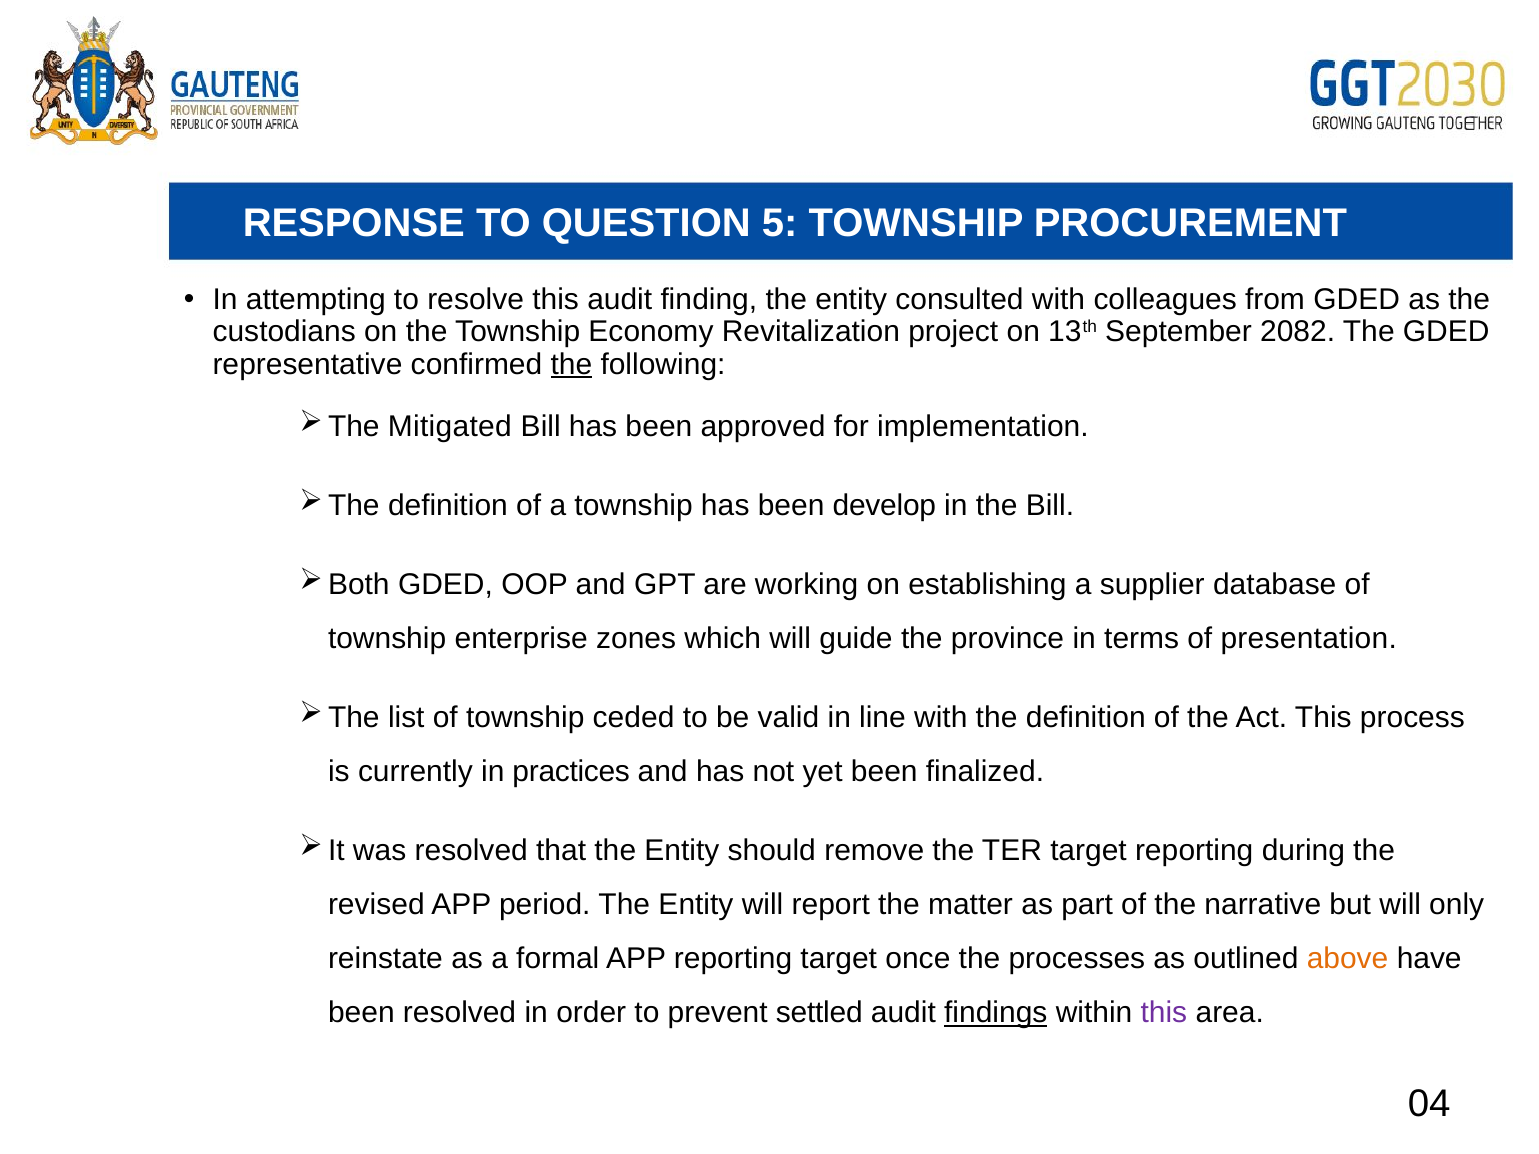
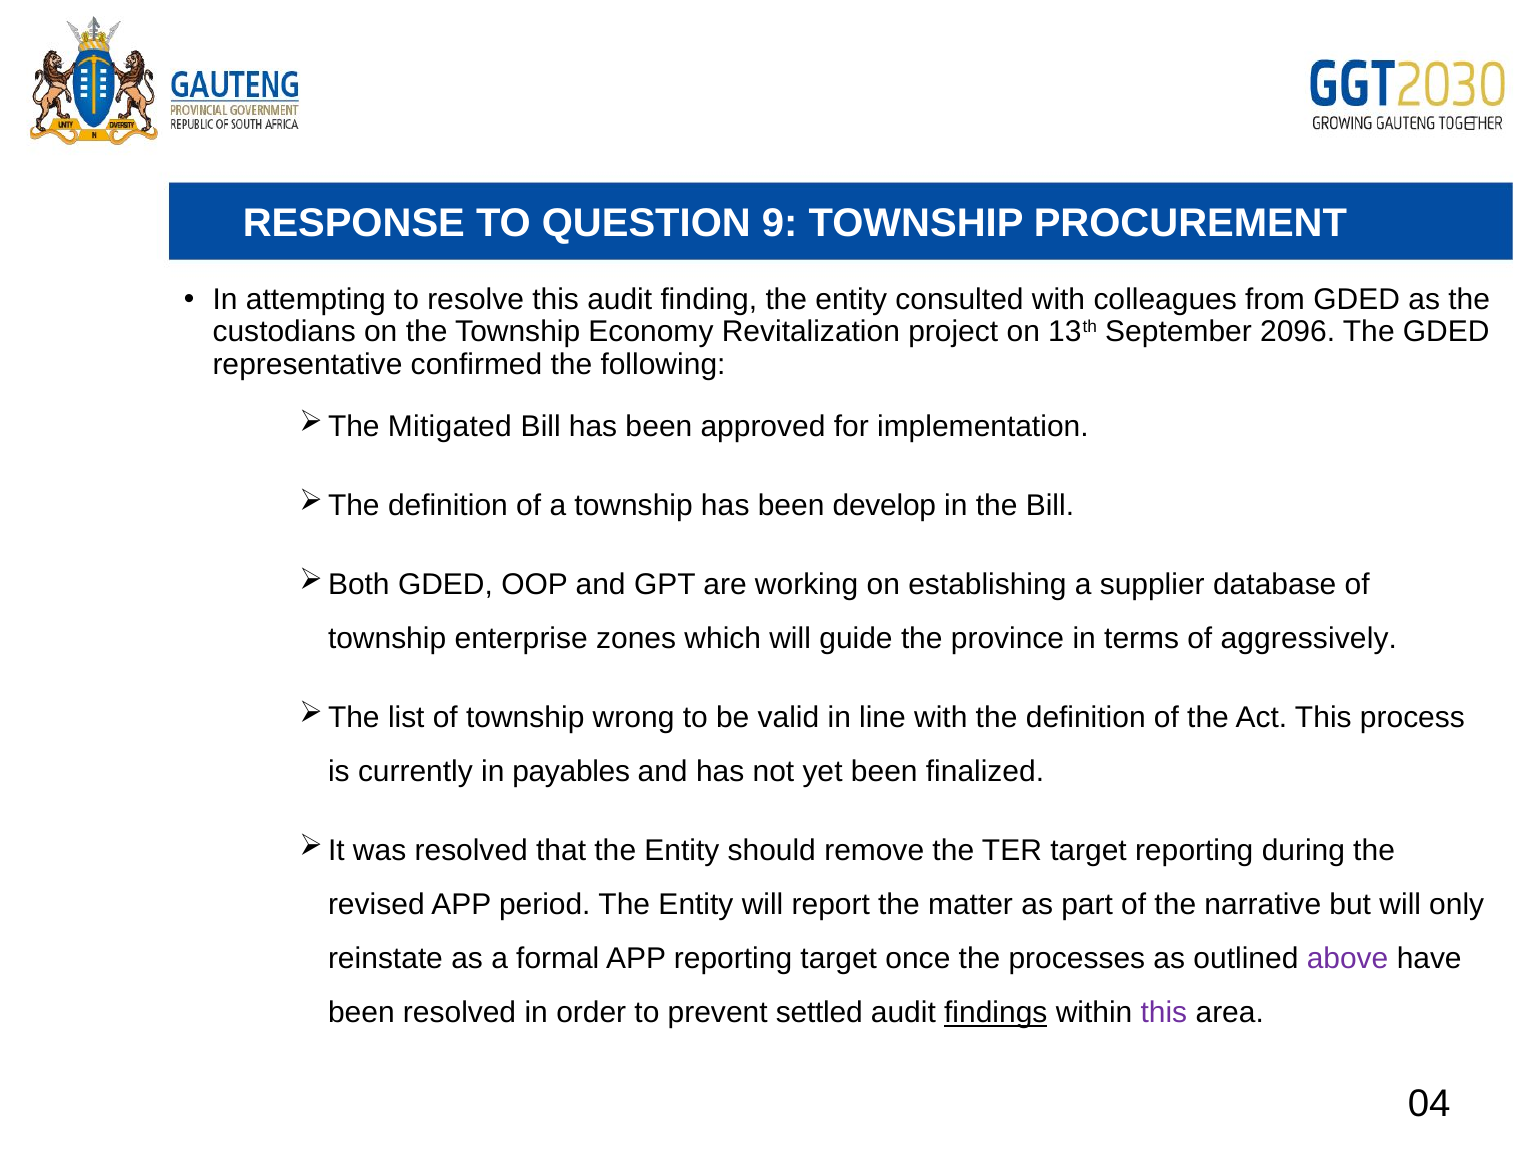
5: 5 -> 9 (780, 223)
2082: 2082 -> 2096 (1298, 332)
the underline: present -> none (571, 364)
presentation: presentation -> aggressively (1309, 639)
ceded: ceded -> wrong (634, 718)
practices: practices -> payables (571, 772)
above colour: orange -> purple (1348, 959)
